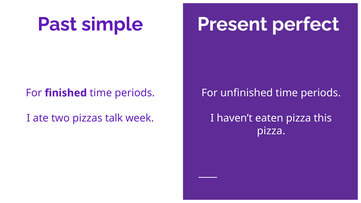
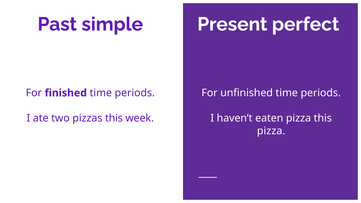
pizzas talk: talk -> this (114, 118)
